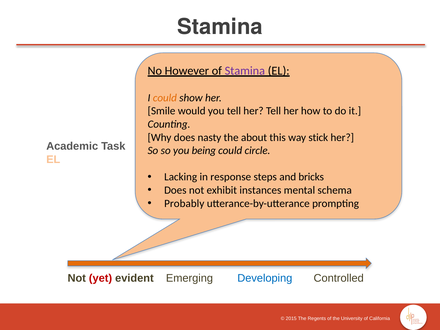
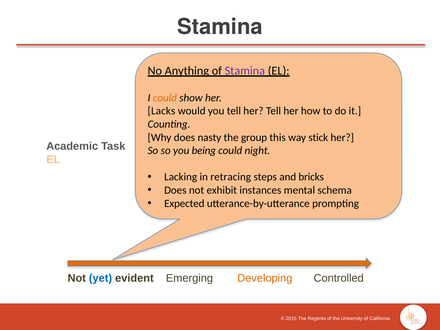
However: However -> Anything (187, 71)
Smile: Smile -> Lacks (161, 111)
about: about -> group (254, 137)
circle: circle -> night (257, 151)
response: response -> retracing (231, 177)
Probably: Probably -> Expected (184, 203)
yet colour: red -> blue (101, 278)
Developing colour: blue -> orange (265, 278)
